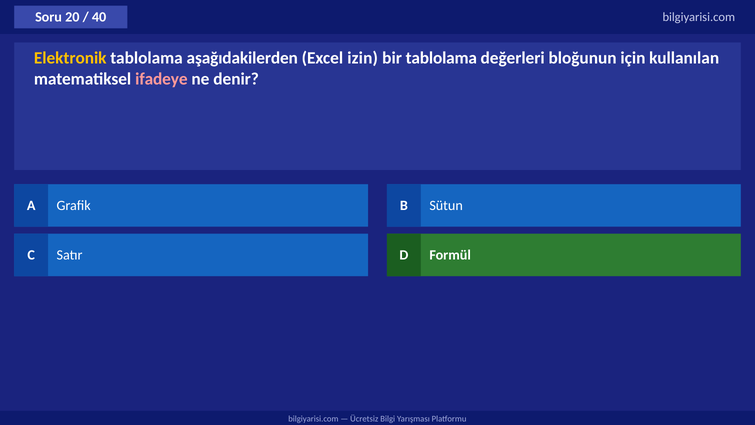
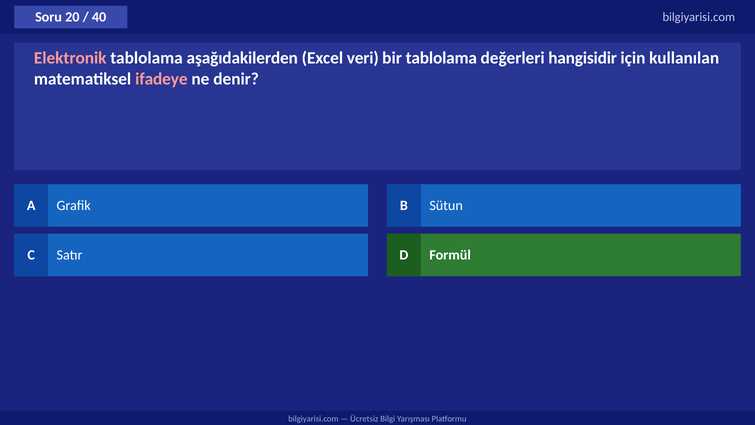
Elektronik colour: yellow -> pink (70, 58)
izin: izin -> veri (363, 58)
bloğunun: bloğunun -> hangisidir (583, 58)
